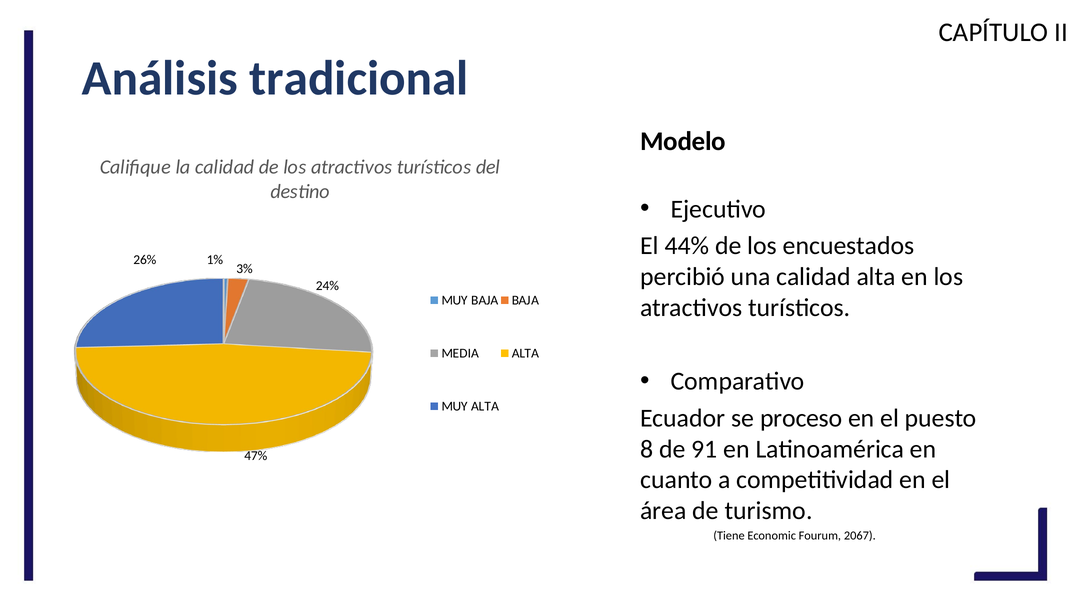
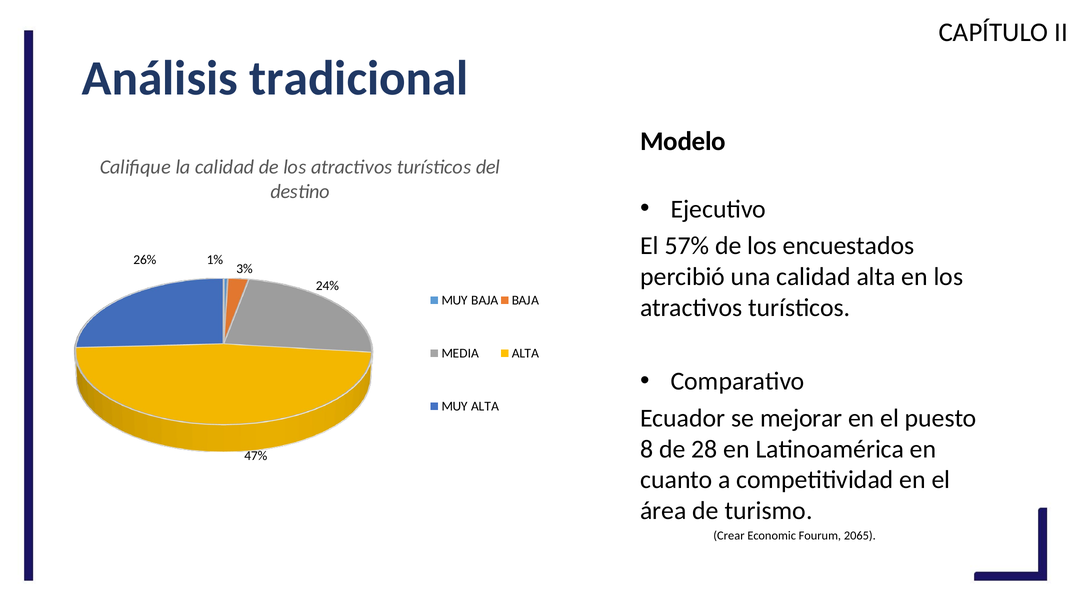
44%: 44% -> 57% (687, 246)
proceso: proceso -> mejorar (801, 418)
91: 91 -> 28 (704, 449)
Tiene: Tiene -> Crear (729, 536)
2067: 2067 -> 2065 (860, 536)
